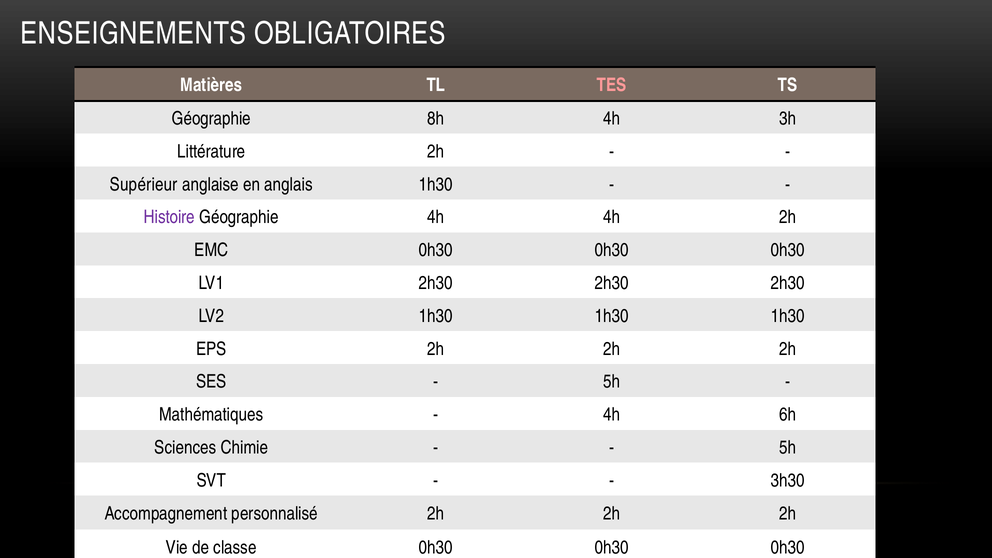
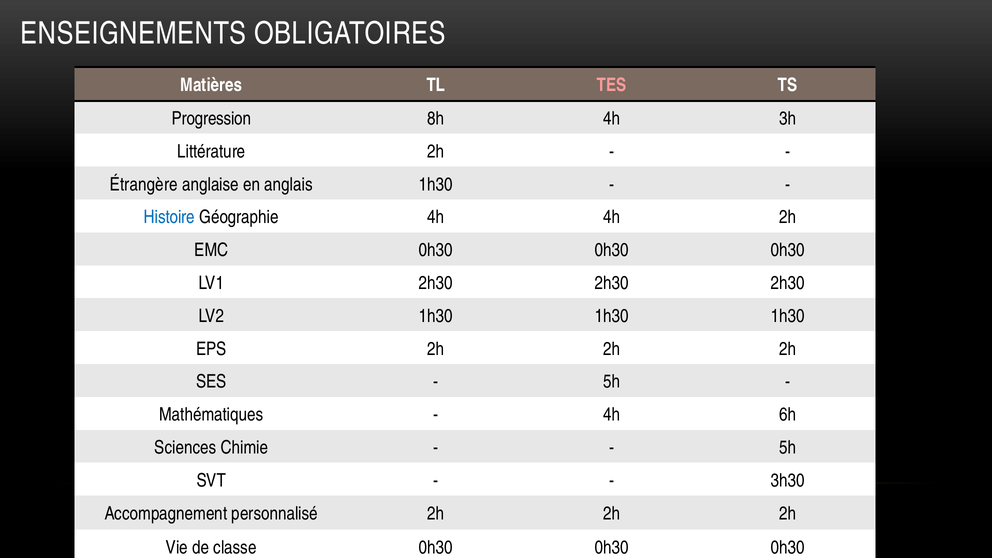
Géographie: Géographie -> Progression (211, 119)
Supérieur: Supérieur -> Étrangère (144, 184)
Histoire colour: purple -> blue (169, 217)
